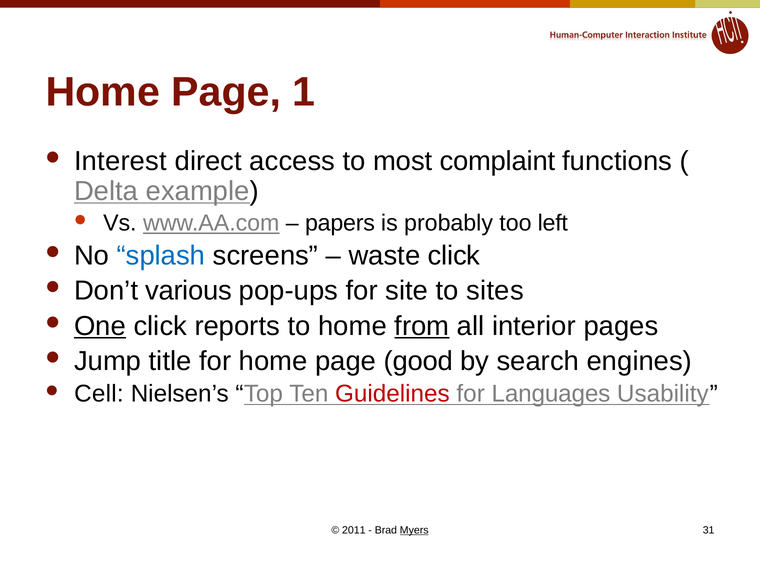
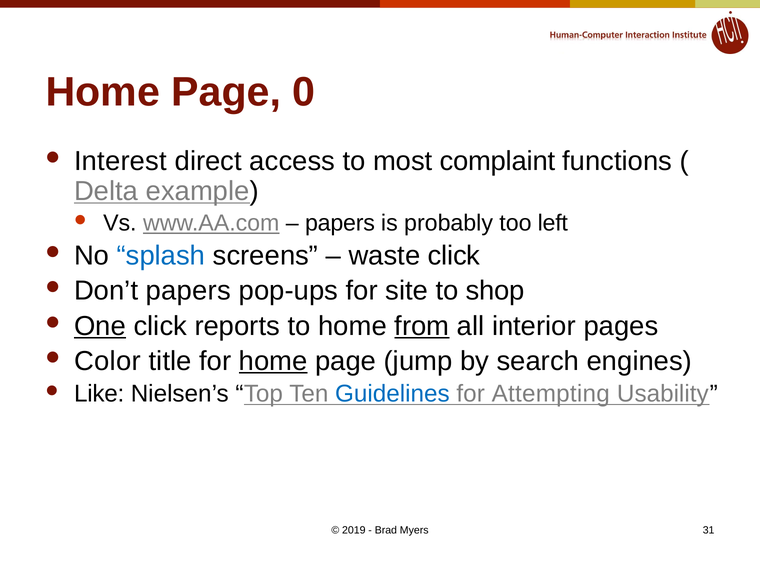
1: 1 -> 0 (304, 92)
Don’t various: various -> papers (188, 291)
sites: sites -> shop (495, 291)
Jump: Jump -> Color (108, 361)
home underline: none -> present (273, 361)
good: good -> jump (418, 361)
Cell: Cell -> Like (99, 394)
Guidelines colour: red -> blue (392, 394)
Languages: Languages -> Attempting (551, 394)
2011: 2011 -> 2019 (354, 530)
Myers underline: present -> none (414, 530)
